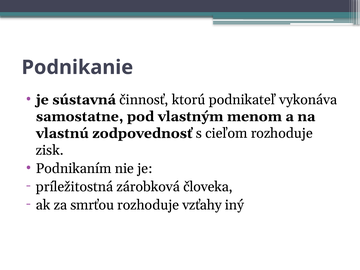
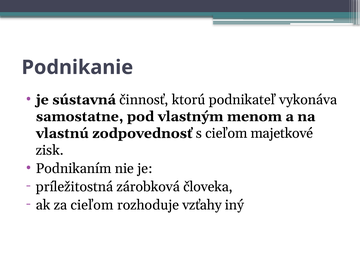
cieľom rozhoduje: rozhoduje -> majetkové (282, 133)
za smrťou: smrťou -> cieľom (92, 205)
